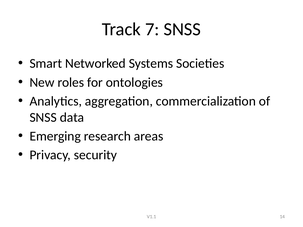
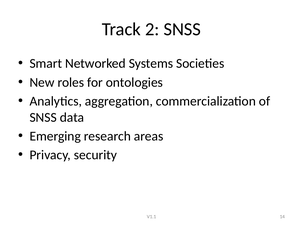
7: 7 -> 2 (152, 29)
